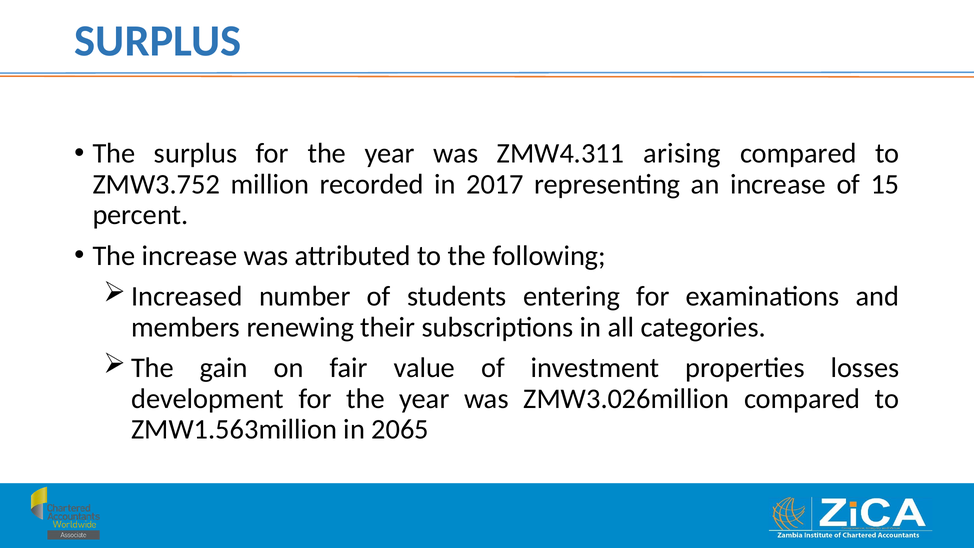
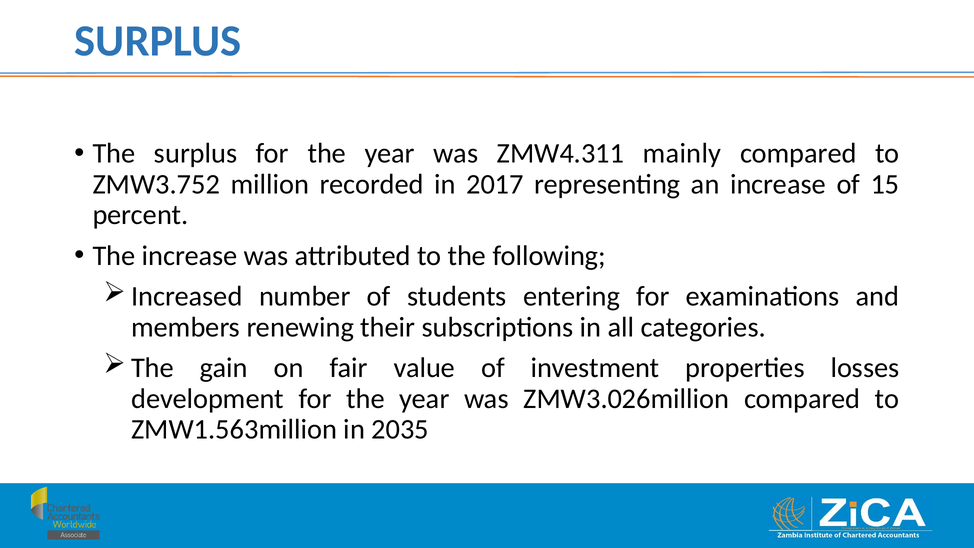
arising: arising -> mainly (682, 153)
2065: 2065 -> 2035 (400, 429)
